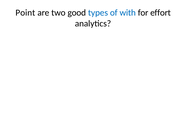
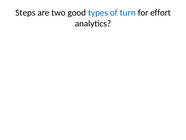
Point: Point -> Steps (25, 13)
with: with -> turn (128, 13)
